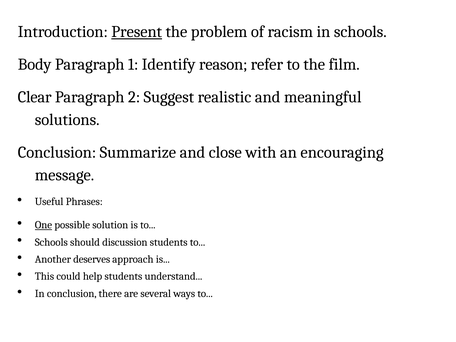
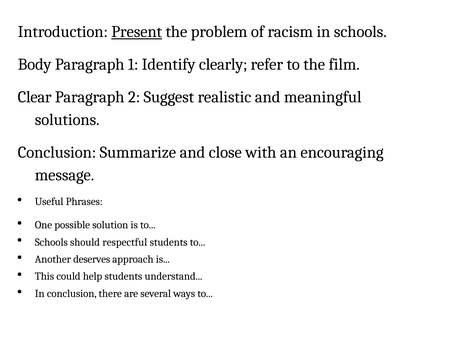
reason: reason -> clearly (223, 64)
One underline: present -> none (43, 225)
discussion: discussion -> respectful (125, 242)
